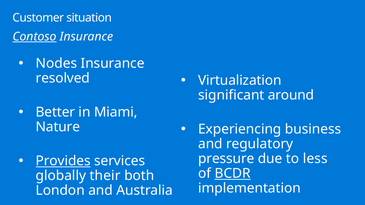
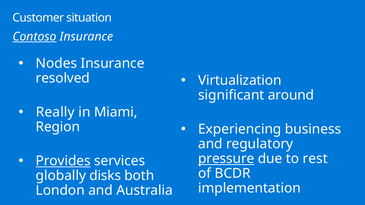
Better: Better -> Really (55, 112)
Nature: Nature -> Region (58, 127)
pressure underline: none -> present (226, 159)
less: less -> rest (315, 159)
BCDR underline: present -> none (233, 174)
their: their -> disks (105, 176)
